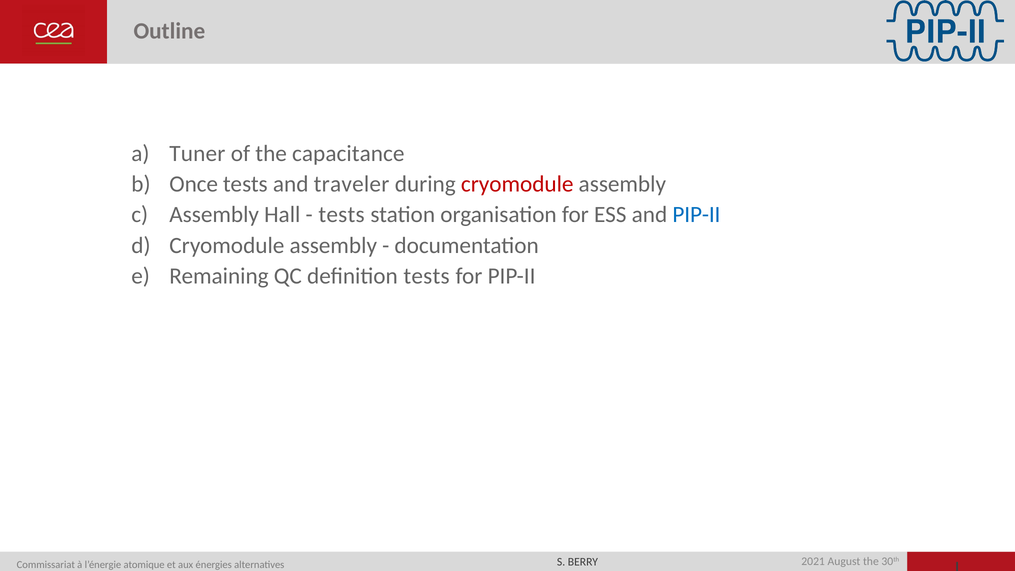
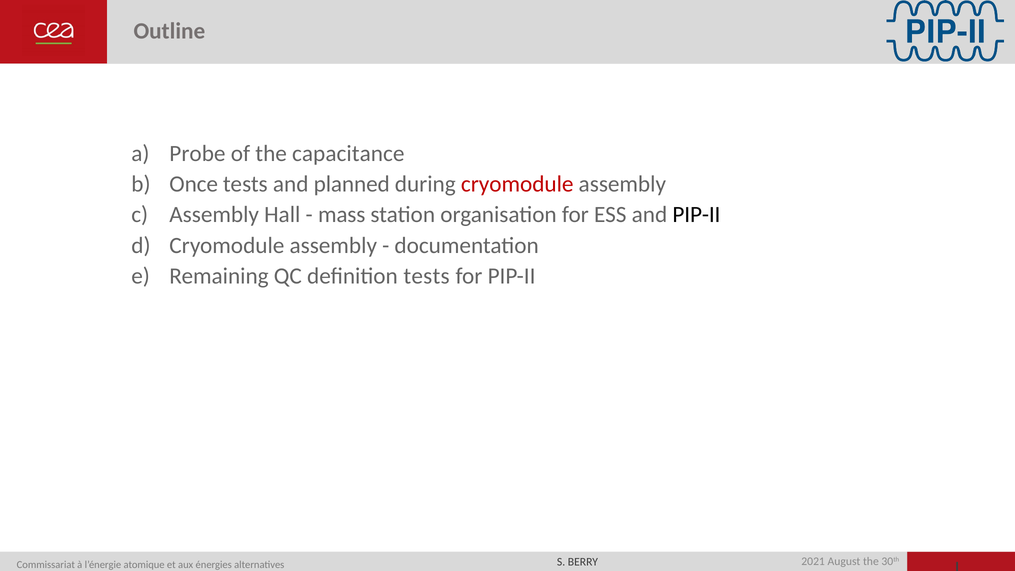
Tuner: Tuner -> Probe (197, 153)
traveler: traveler -> planned (352, 184)
tests: tests -> mass (342, 215)
PIP-II colour: blue -> black (696, 215)
